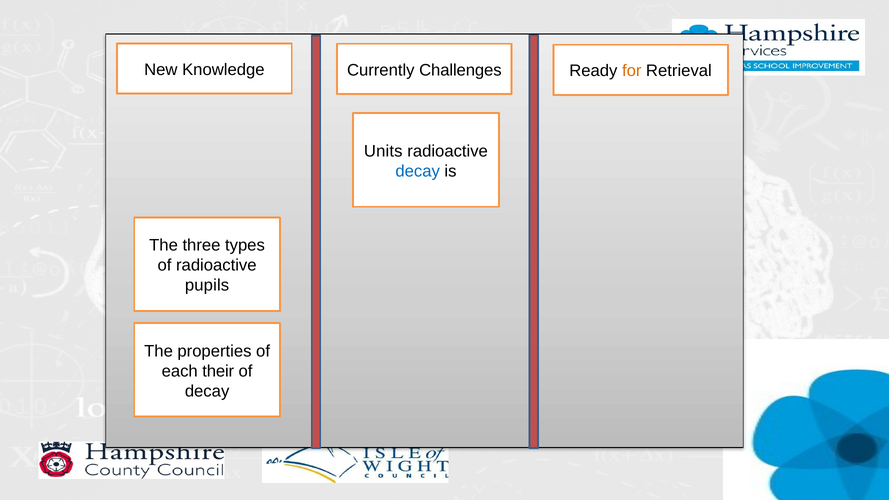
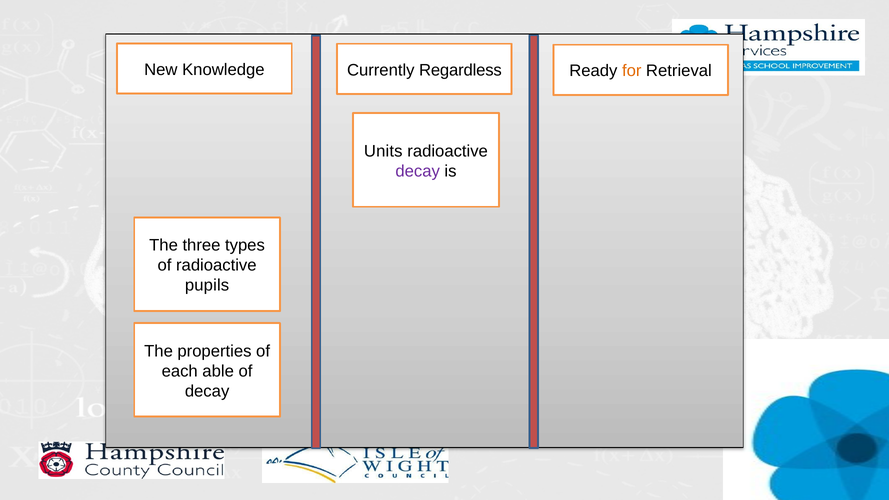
Challenges: Challenges -> Regardless (460, 70)
decay colour: blue -> purple (418, 171)
their: their -> able (218, 371)
